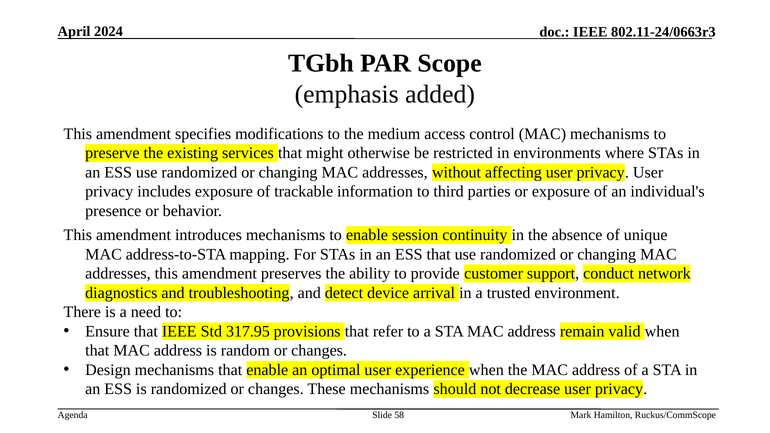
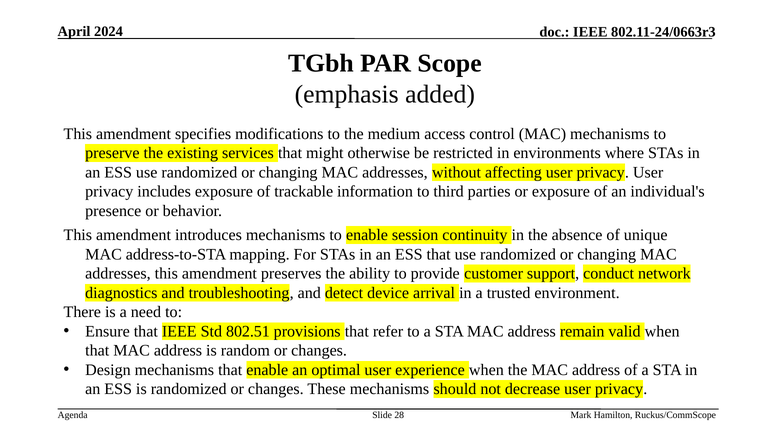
317.95: 317.95 -> 802.51 (248, 331)
58: 58 -> 28 (399, 415)
